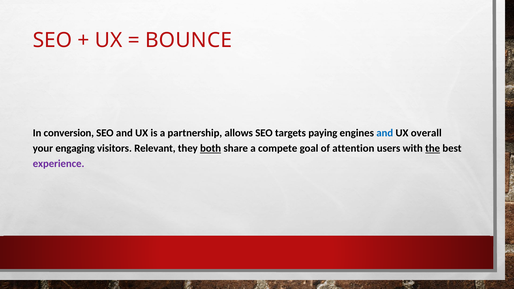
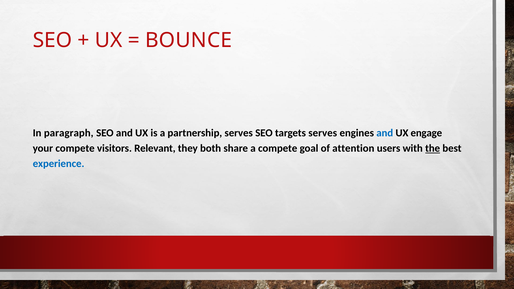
conversion: conversion -> paragraph (69, 133)
partnership allows: allows -> serves (239, 133)
targets paying: paying -> serves (323, 133)
overall: overall -> engage (426, 133)
your engaging: engaging -> compete (75, 148)
both underline: present -> none (211, 148)
experience colour: purple -> blue (59, 164)
